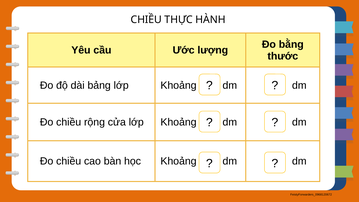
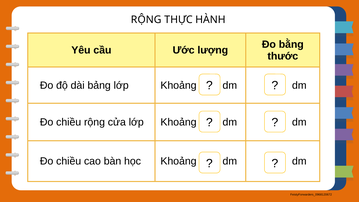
CHIỀU: CHIỀU -> RỘNG (146, 20)
